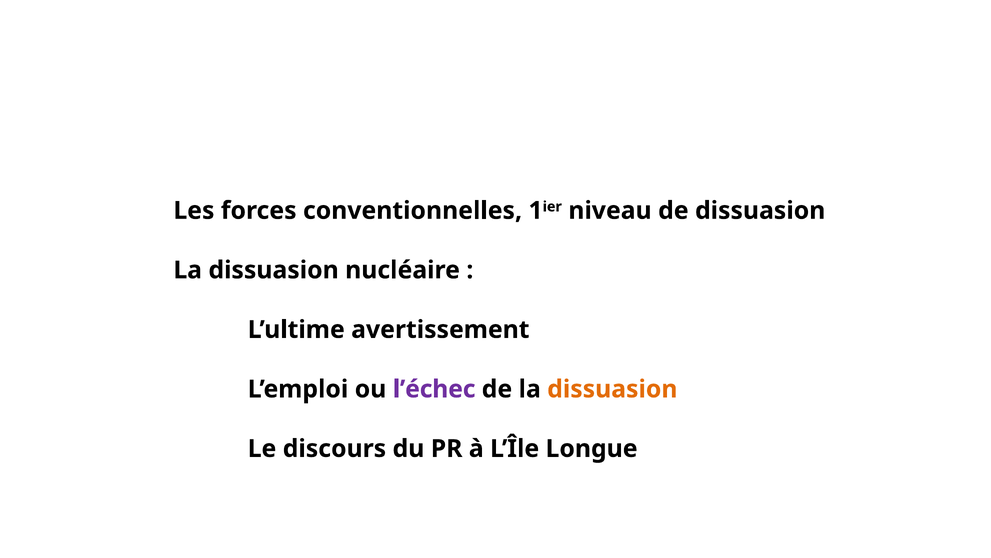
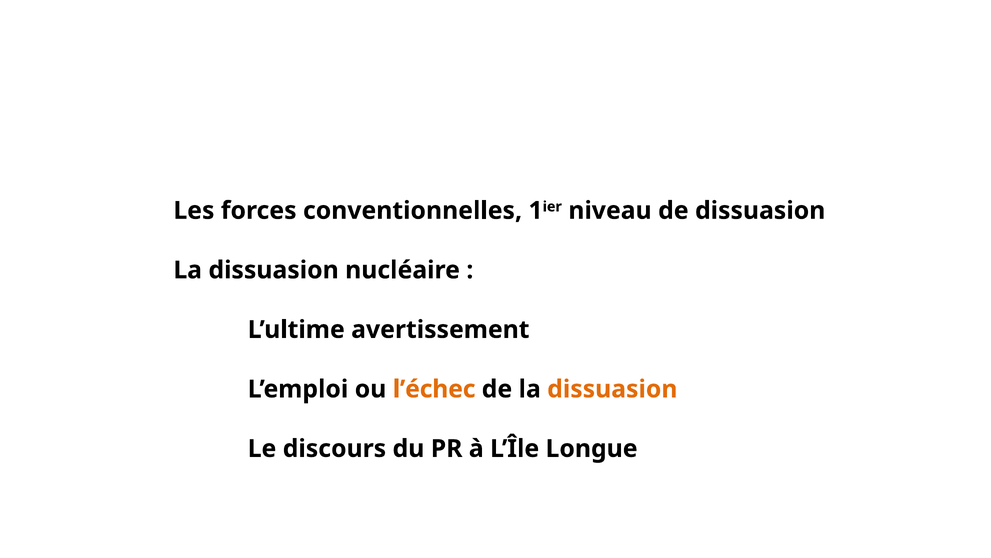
l’échec colour: purple -> orange (434, 389)
